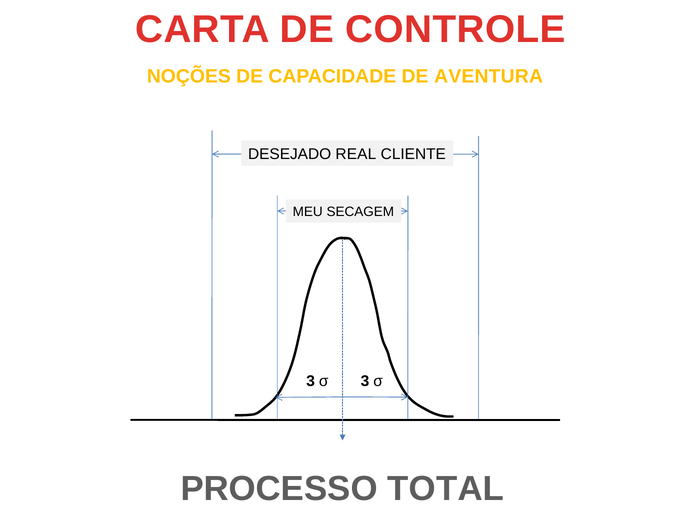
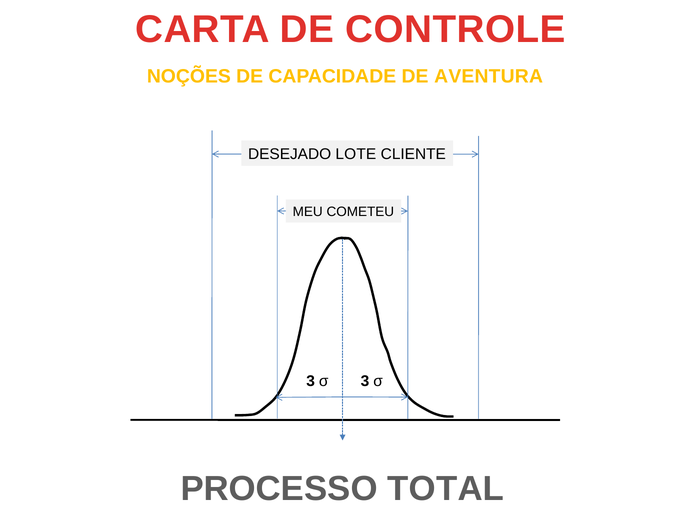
REAL: REAL -> LOTE (356, 154)
SECAGEM: SECAGEM -> COMETEU (360, 212)
